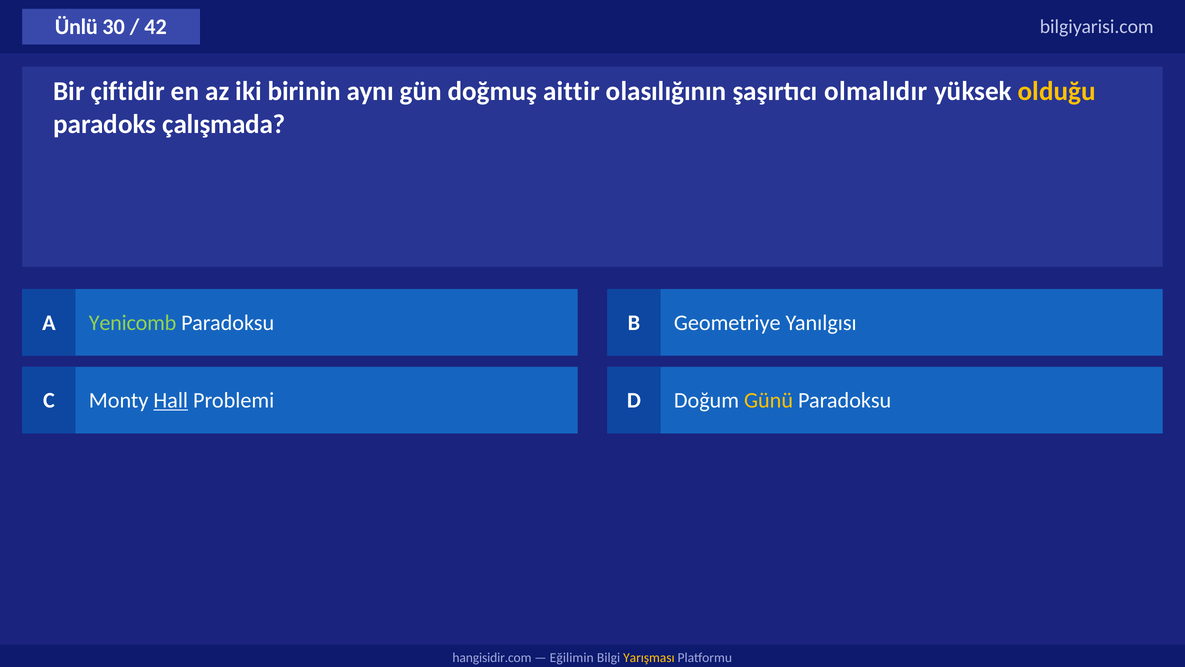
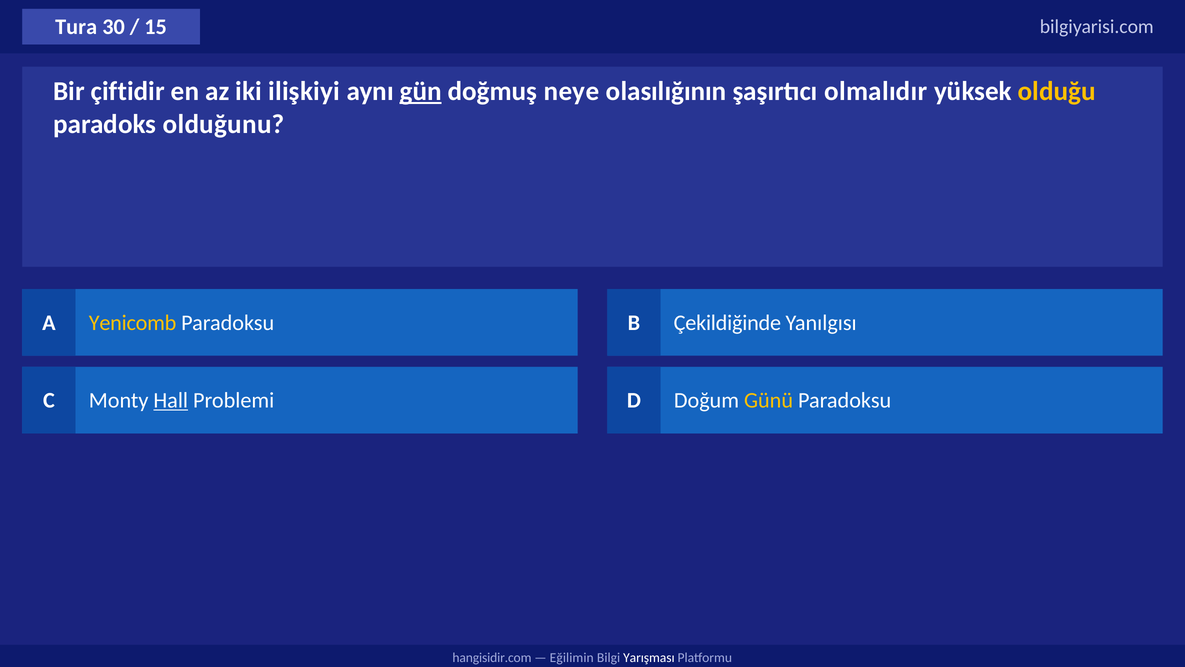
Ünlü: Ünlü -> Tura (76, 27)
42: 42 -> 15 (156, 27)
birinin: birinin -> ilişkiyi (304, 91)
gün underline: none -> present (421, 91)
aittir: aittir -> neye (571, 91)
çalışmada: çalışmada -> olduğunu (224, 124)
Yenicomb colour: light green -> yellow (133, 322)
Geometriye: Geometriye -> Çekildiğinde (727, 322)
Yarışması colour: yellow -> white (649, 657)
